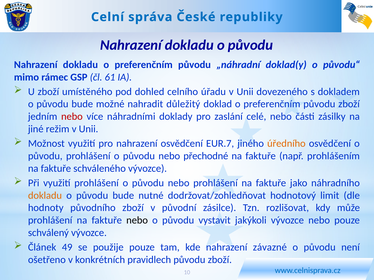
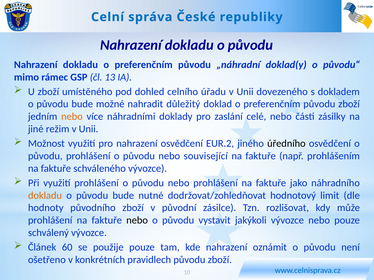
61: 61 -> 13 (110, 77)
nebo colour: red -> orange (72, 117)
EUR.7: EUR.7 -> EUR.2 (220, 144)
úředního colour: orange -> black (286, 144)
přechodné: přechodné -> související (206, 156)
49: 49 -> 60 (67, 248)
závazné: závazné -> oznámit (270, 248)
